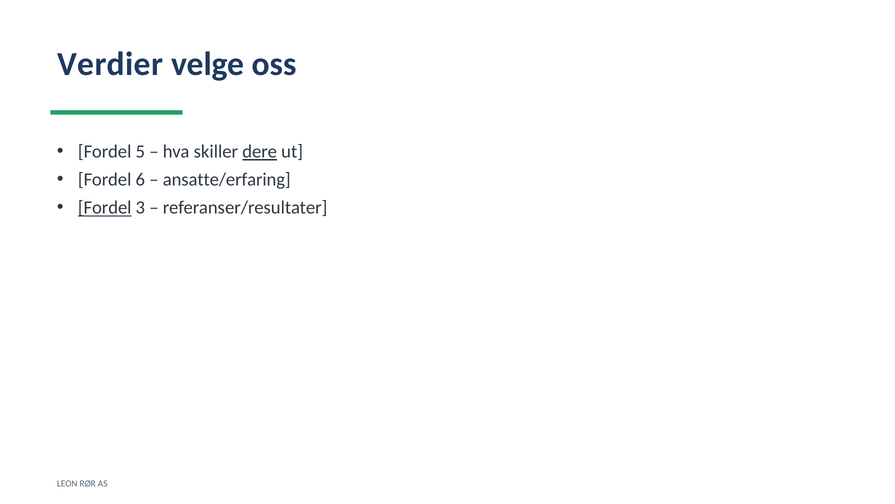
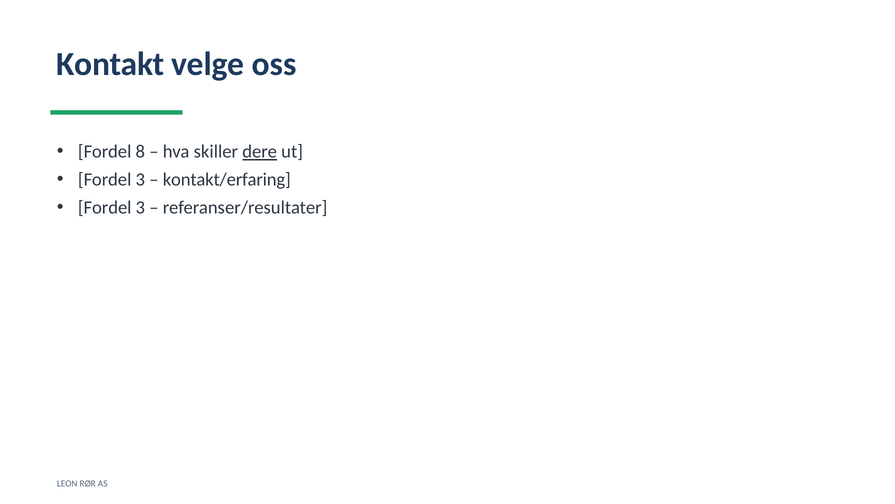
Verdier: Verdier -> Kontakt (110, 64)
5: 5 -> 8 (140, 152)
6: 6 -> 3 (140, 180)
ansatte/erfaring: ansatte/erfaring -> kontakt/erfaring (227, 180)
Fordel underline: present -> none (105, 208)
